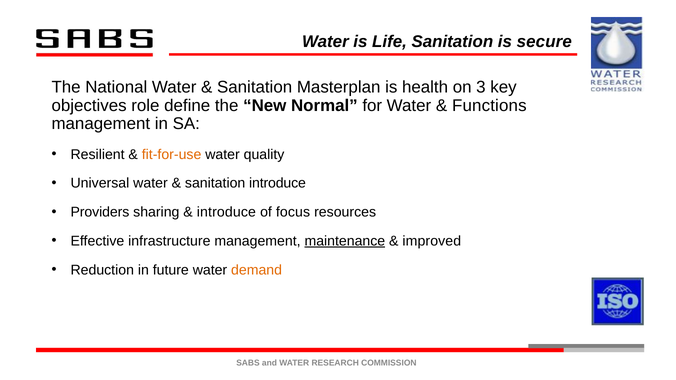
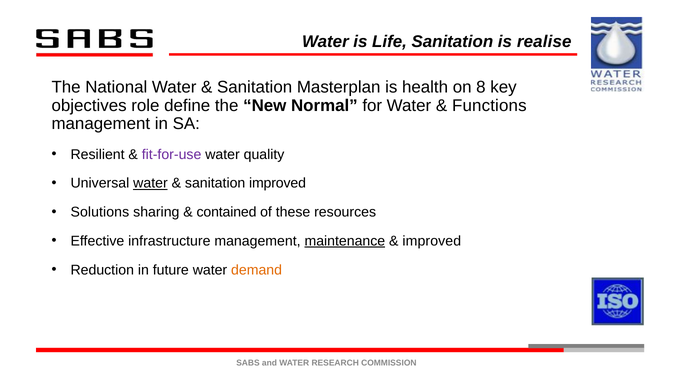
secure: secure -> realise (544, 41)
3: 3 -> 8 (481, 87)
fit-for-use colour: orange -> purple (172, 155)
water underline: none -> present (150, 183)
sanitation introduce: introduce -> improved (277, 183)
Providers: Providers -> Solutions (100, 212)
introduce: introduce -> contained (227, 212)
focus: focus -> these (293, 212)
